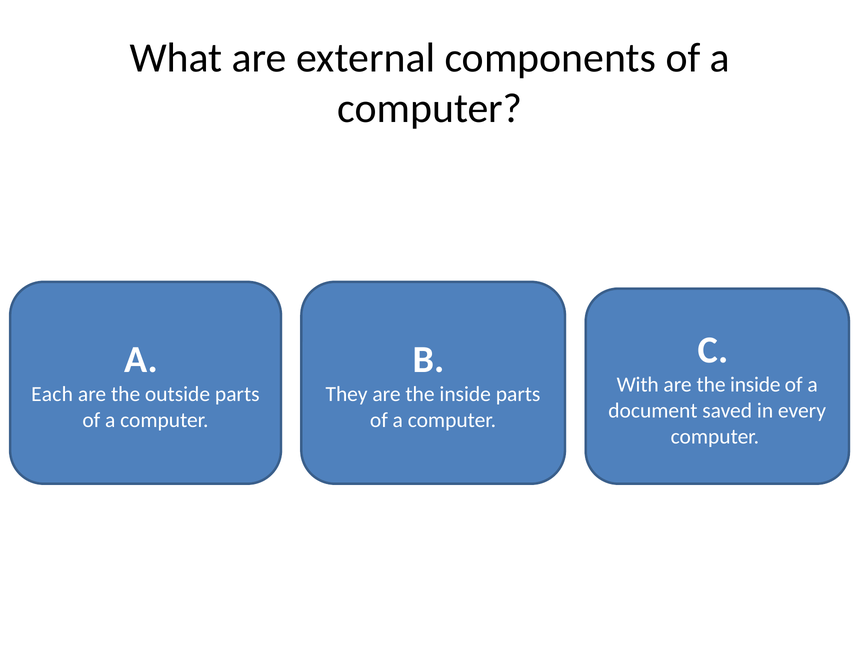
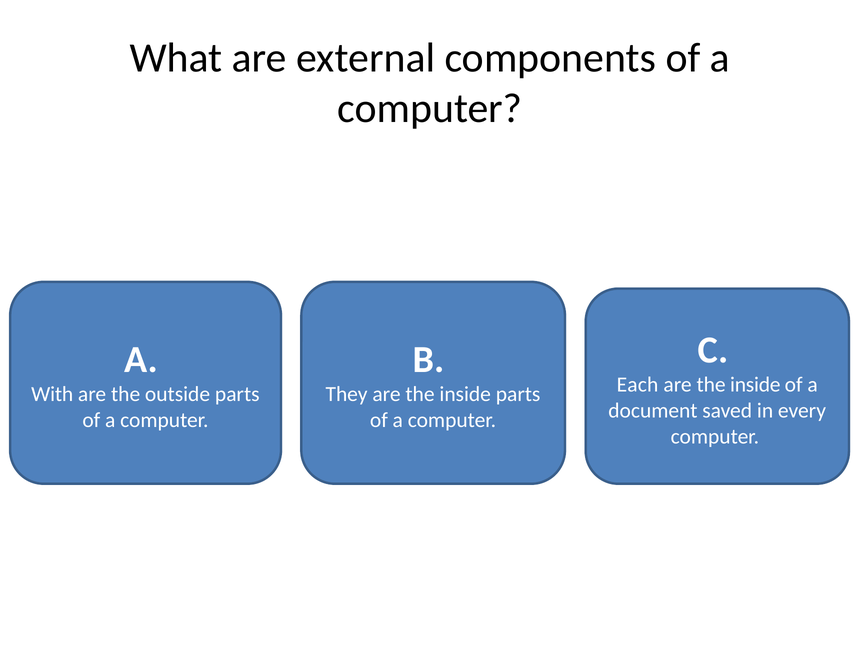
With: With -> Each (638, 385)
Each: Each -> With (52, 394)
